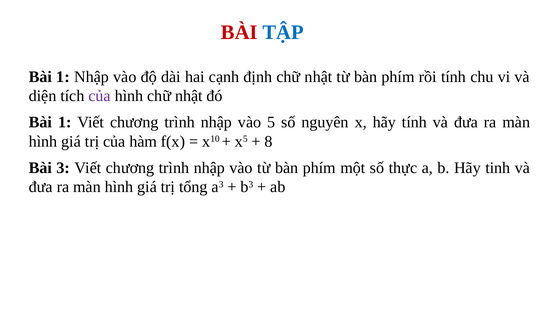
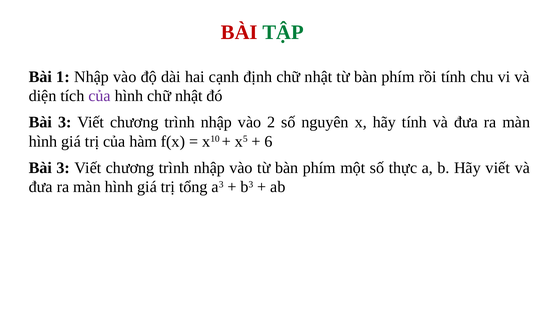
TẬP colour: blue -> green (283, 32)
1: 1 -> 3 (65, 122)
5: 5 -> 2 (271, 122)
8: 8 -> 6 (269, 141)
Hãy tinh: tinh -> viết (498, 168)
